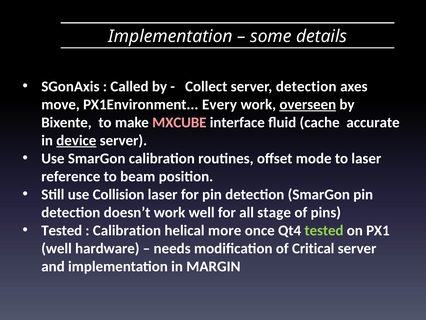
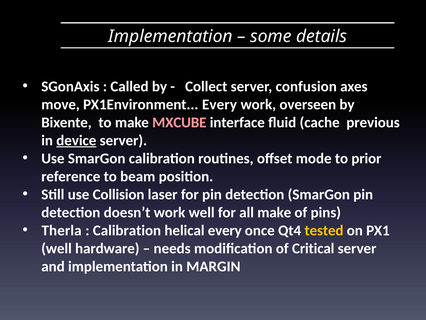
server detection: detection -> confusion (306, 86)
overseen underline: present -> none (308, 104)
accurate: accurate -> previous (373, 122)
to laser: laser -> prior (366, 158)
all stage: stage -> make (274, 212)
Tested: Tested -> Therla (62, 230)
helical more: more -> every (225, 230)
tested colour: light green -> yellow (324, 230)
